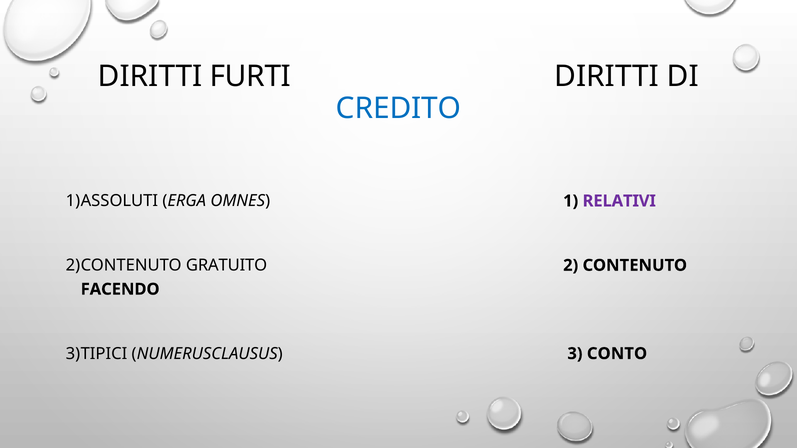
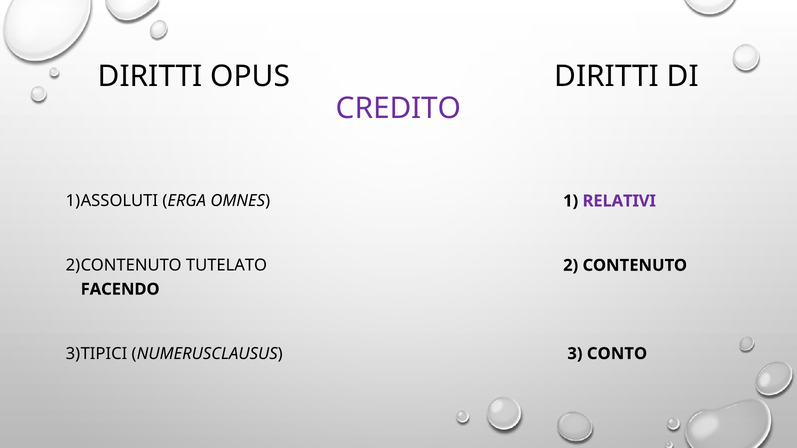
FURTI: FURTI -> OPUS (250, 76)
CREDITO colour: blue -> purple (399, 109)
GRATUITO: GRATUITO -> TUTELATO (227, 266)
